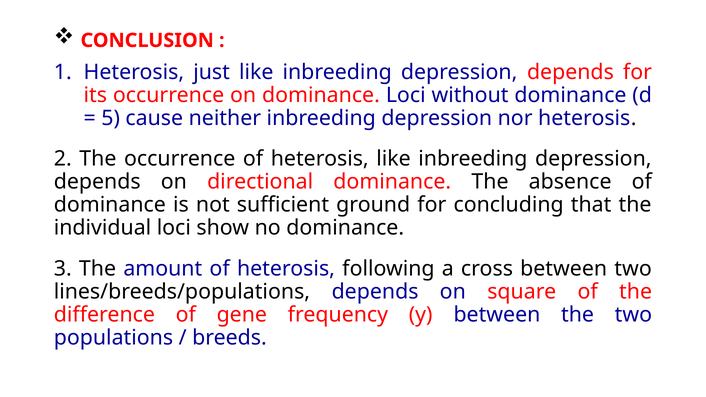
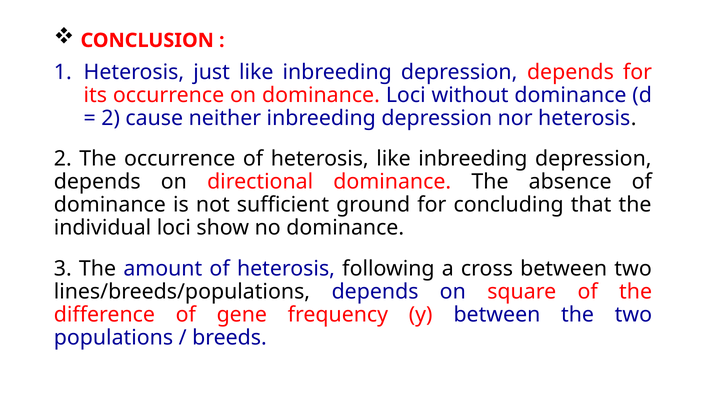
5: 5 -> 2 (111, 118)
